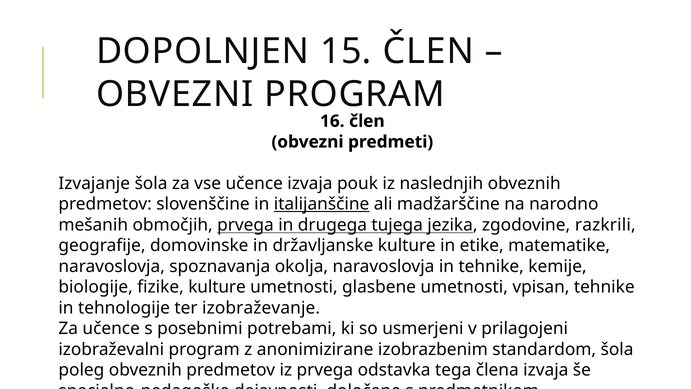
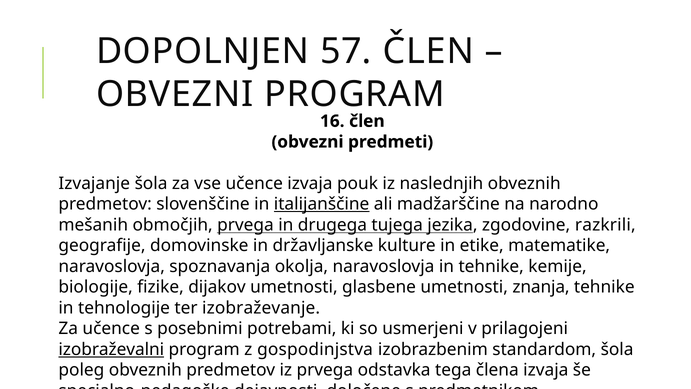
15: 15 -> 57 (346, 51)
fizike kulture: kulture -> dijakov (217, 287)
vpisan: vpisan -> znanja (541, 287)
izobraževalni underline: none -> present (111, 349)
anonimizirane: anonimizirane -> gospodinjstva (315, 349)
